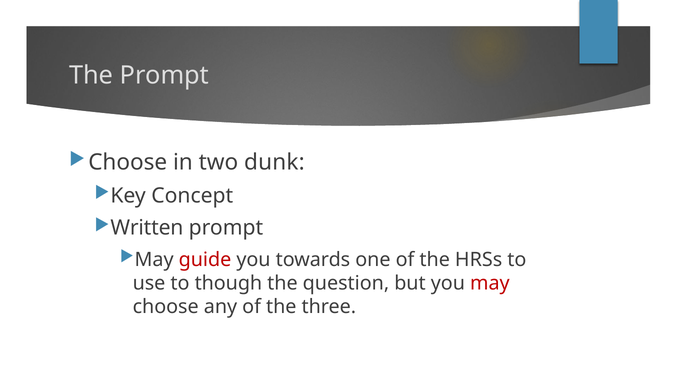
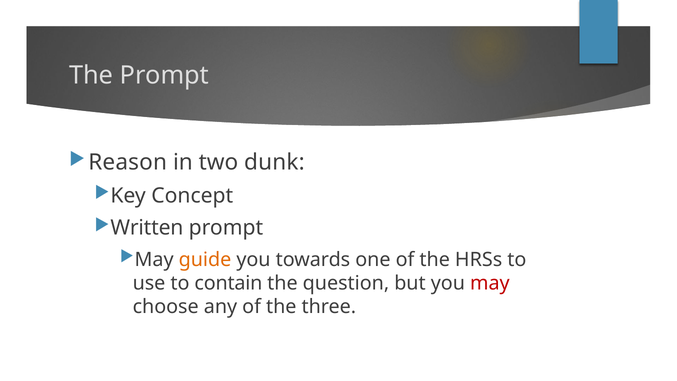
Choose: Choose -> Reason (128, 162)
guide colour: red -> orange (205, 259)
though: though -> contain (228, 283)
